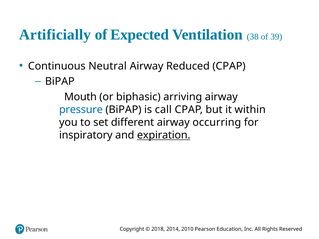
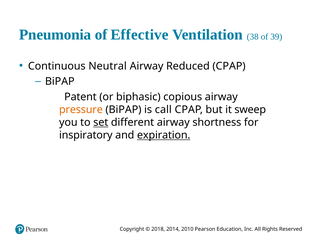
Artificially: Artificially -> Pneumonia (55, 35)
Expected: Expected -> Effective (140, 35)
Mouth: Mouth -> Patent (80, 97)
arriving: arriving -> copious (183, 97)
pressure colour: blue -> orange (81, 110)
within: within -> sweep (250, 110)
set underline: none -> present (101, 123)
occurring: occurring -> shortness (217, 123)
